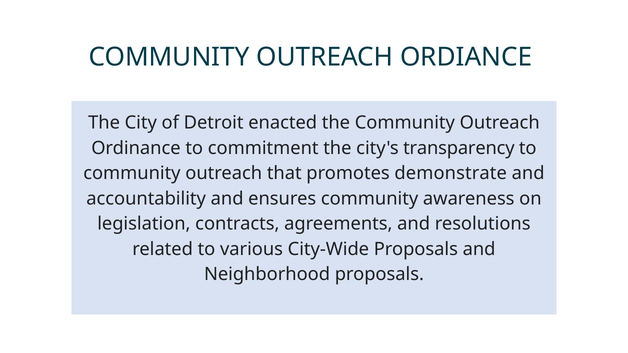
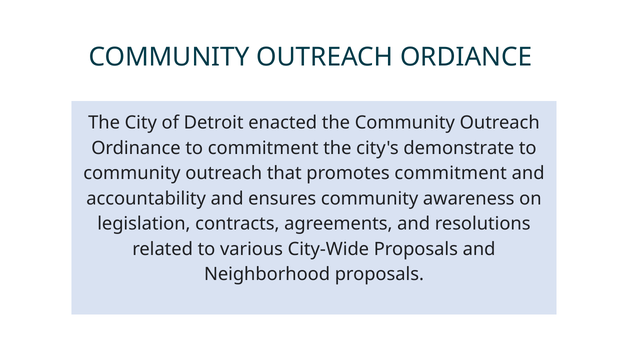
transparency: transparency -> demonstrate (459, 148)
promotes demonstrate: demonstrate -> commitment (451, 173)
